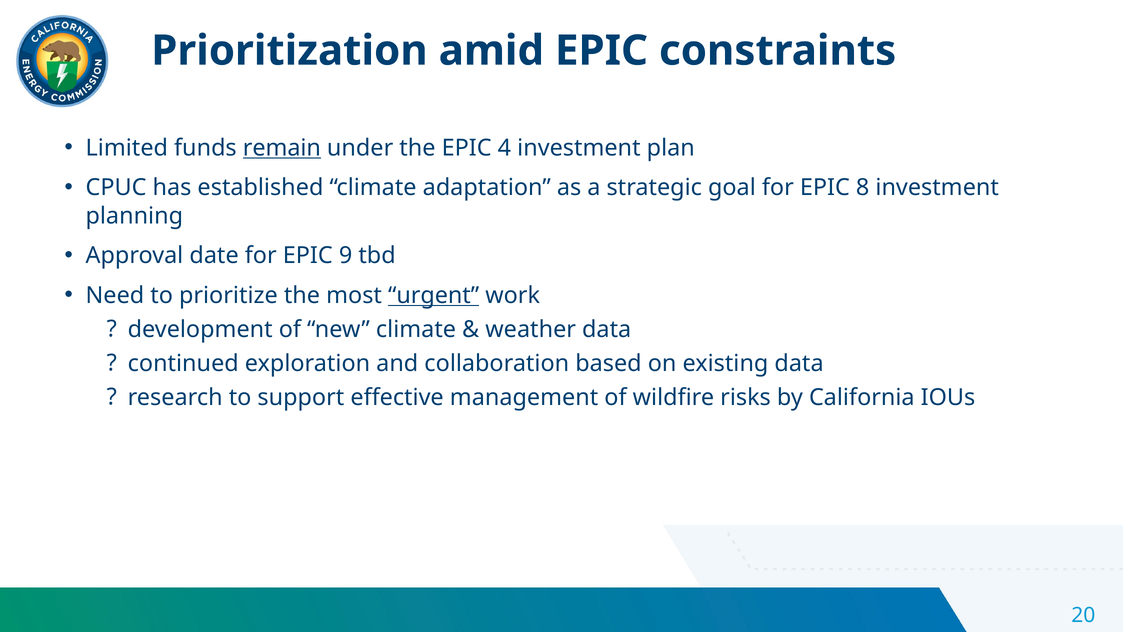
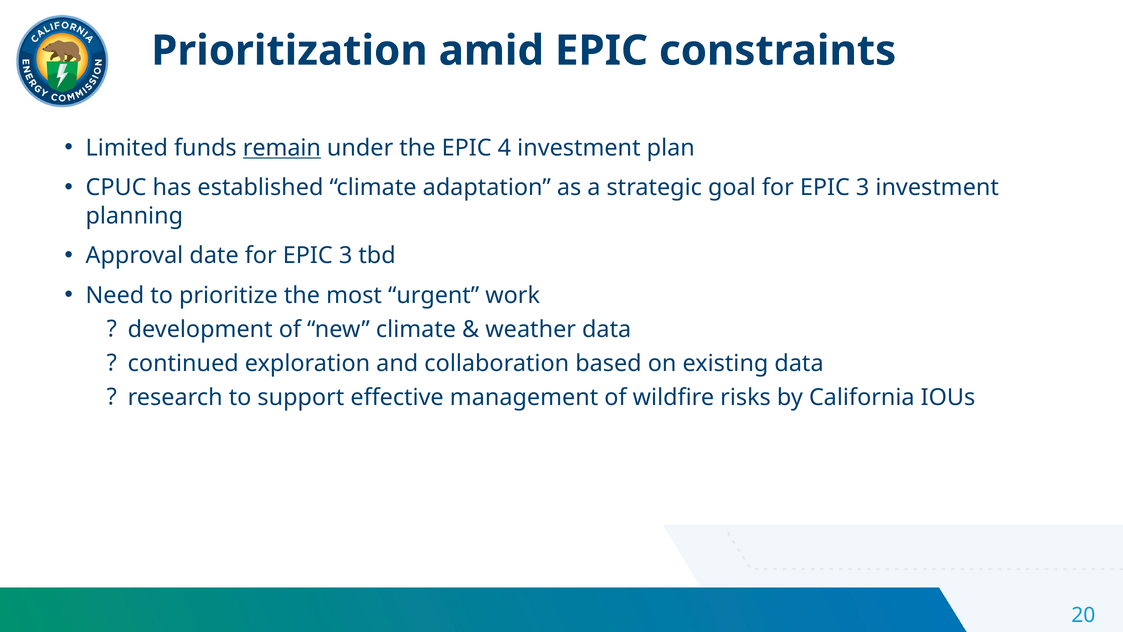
goal for EPIC 8: 8 -> 3 (863, 188)
date for EPIC 9: 9 -> 3 (346, 256)
urgent underline: present -> none (434, 295)
